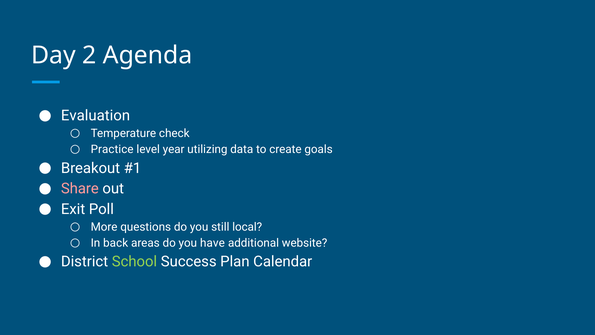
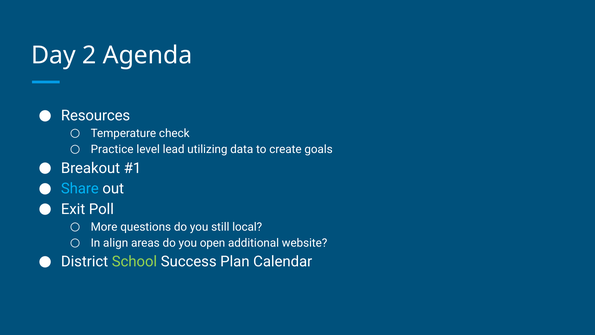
Evaluation: Evaluation -> Resources (96, 116)
year: year -> lead (174, 149)
Share colour: pink -> light blue (80, 188)
back: back -> align (116, 243)
have: have -> open (213, 243)
